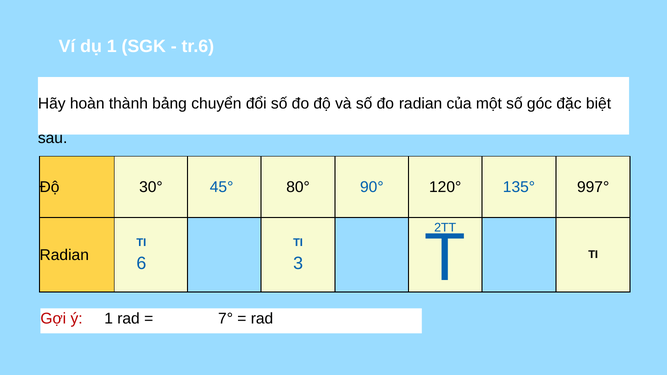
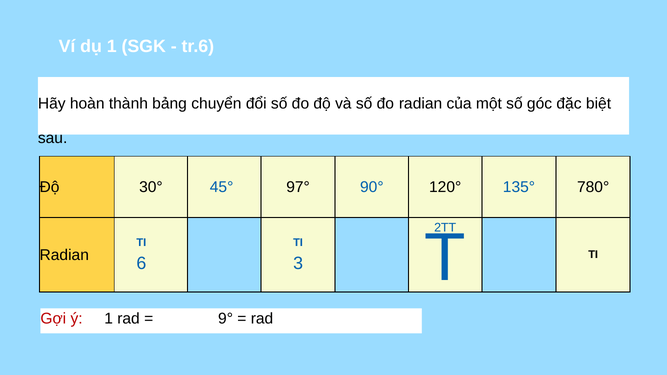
80°: 80° -> 97° (298, 187)
997°: 997° -> 780° (593, 187)
7°: 7° -> 9° (226, 319)
